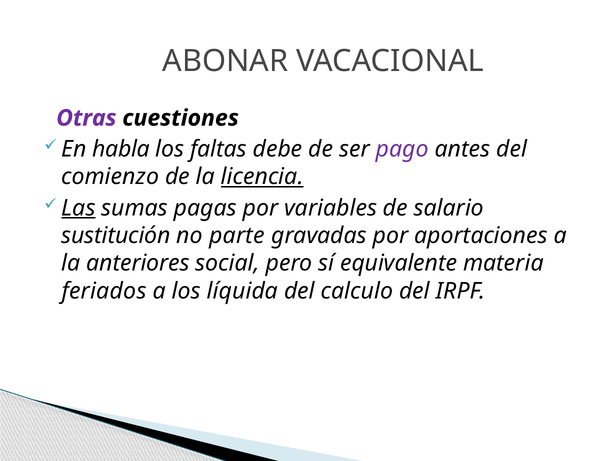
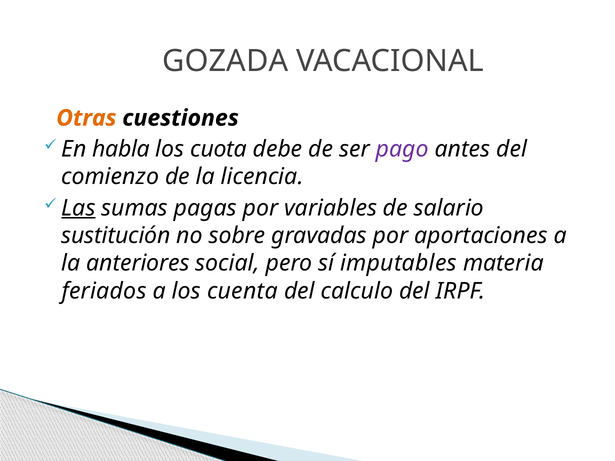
ABONAR: ABONAR -> GOZADA (225, 61)
Otras colour: purple -> orange (86, 118)
faltas: faltas -> cuota (219, 149)
licencia underline: present -> none (262, 177)
parte: parte -> sobre (237, 236)
equivalente: equivalente -> imputables (399, 263)
líquida: líquida -> cuenta (242, 291)
